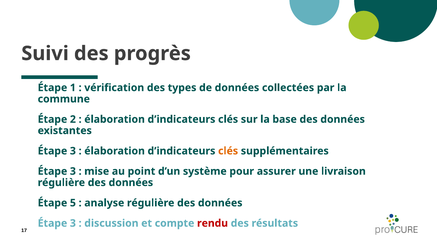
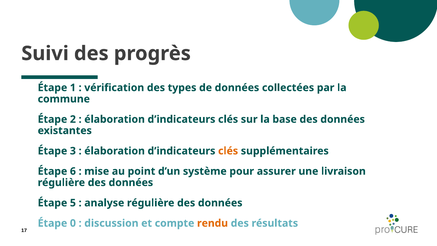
3: 3 -> 6 (73, 171)
3: 3 -> 0 (73, 223)
rendu colour: red -> orange (213, 223)
